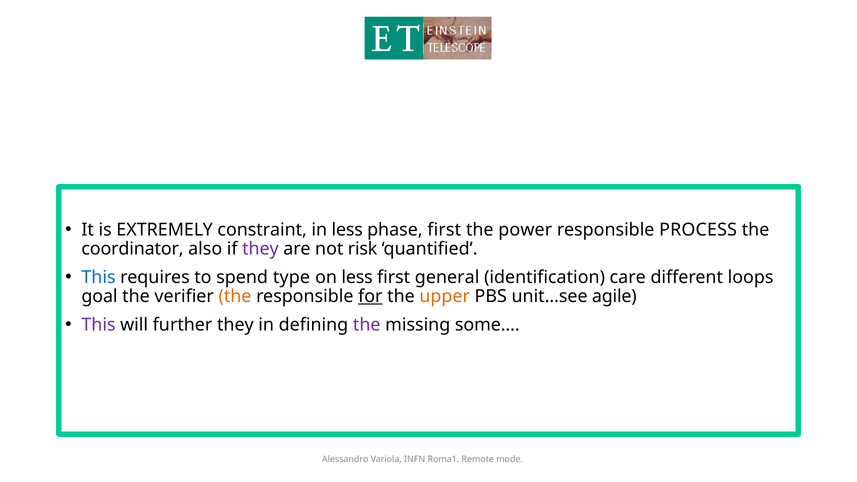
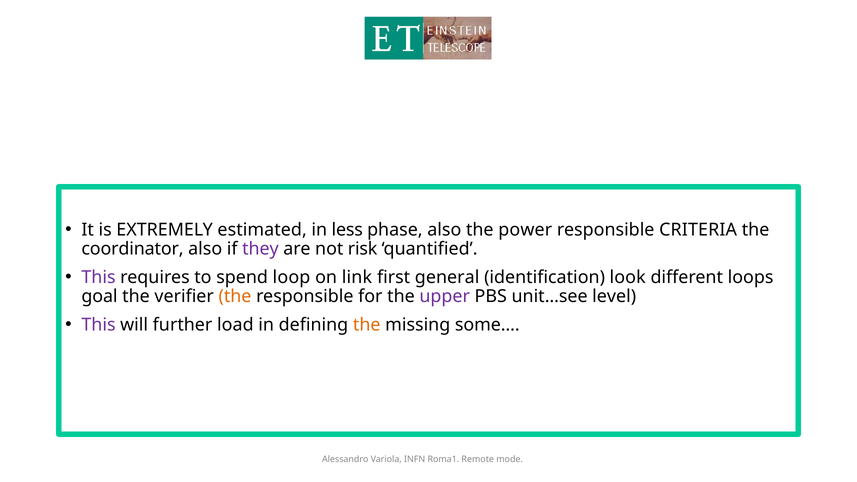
constraint: constraint -> estimated (262, 230)
phase first: first -> also (444, 230)
PROCESS: PROCESS -> CRITERIA (698, 230)
This colour: blue -> purple (98, 277)
type: type -> loop (291, 277)
on less: less -> link (357, 277)
care: care -> look (628, 277)
for underline: present -> none (370, 296)
upper colour: orange -> purple (445, 296)
agile: agile -> level (614, 296)
further they: they -> load (235, 325)
the colour: purple -> orange (367, 325)
